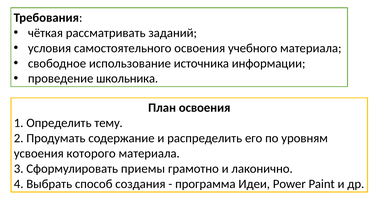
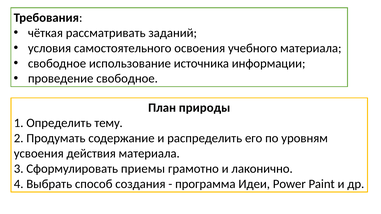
проведение школьника: школьника -> свободное (127, 79)
План освоения: освоения -> природы (205, 108)
которого: которого -> действия (91, 154)
